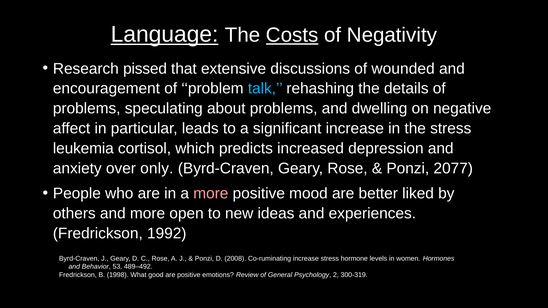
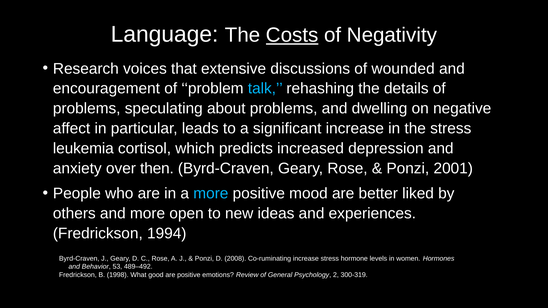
Language underline: present -> none (165, 34)
pissed: pissed -> voices (145, 69)
only: only -> then (157, 169)
2077: 2077 -> 2001 (453, 169)
more colour: pink -> light blue (211, 194)
1992: 1992 -> 1994 (167, 234)
